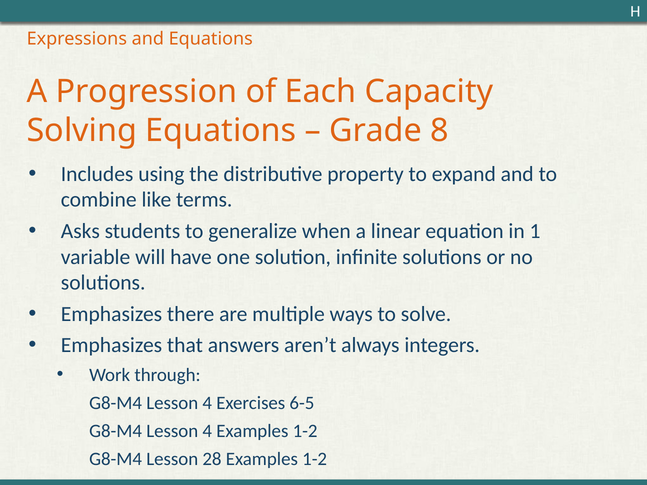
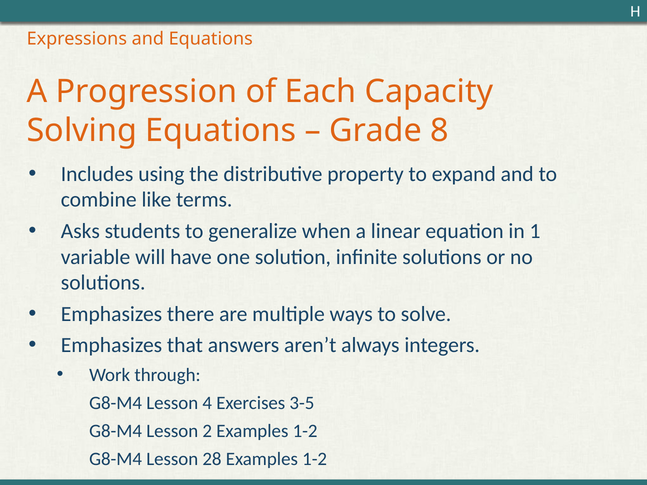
6-5: 6-5 -> 3-5 (302, 403)
4: 4 -> 2 (207, 431)
